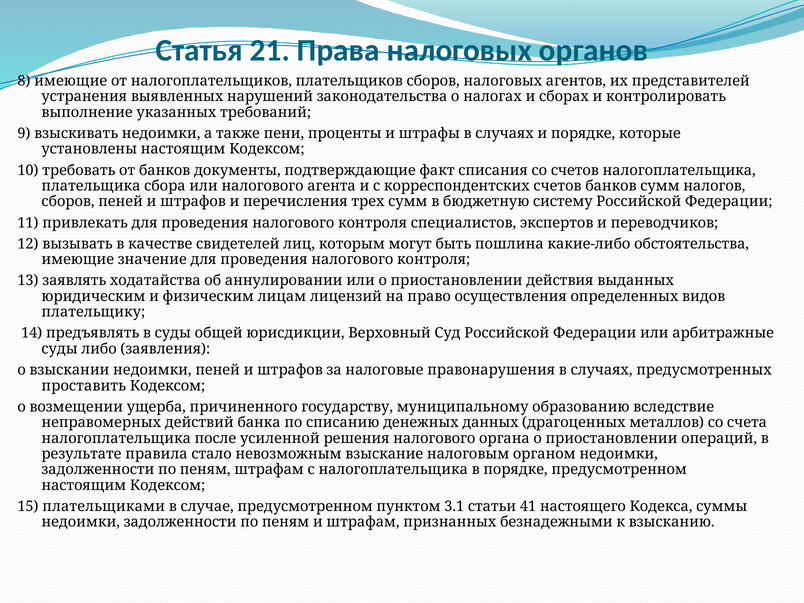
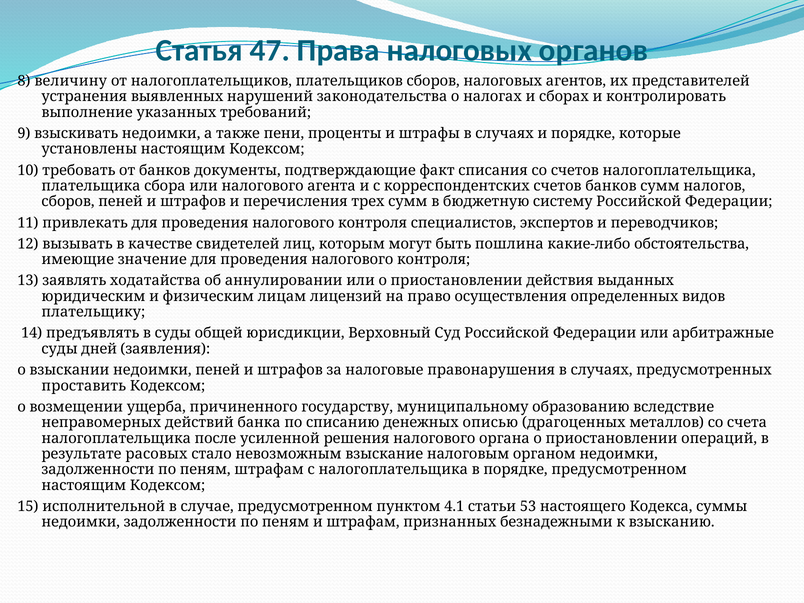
21: 21 -> 47 (270, 51)
8 имеющие: имеющие -> величину (71, 81)
либо: либо -> дней (99, 349)
данных: данных -> описью (490, 423)
правила: правила -> расовых (156, 454)
плательщиками: плательщиками -> исполнительной (104, 506)
3.1: 3.1 -> 4.1 (454, 506)
41: 41 -> 53 (528, 506)
